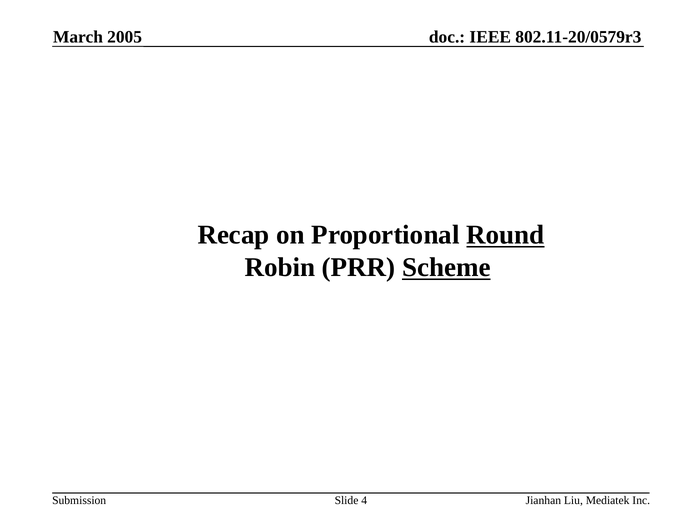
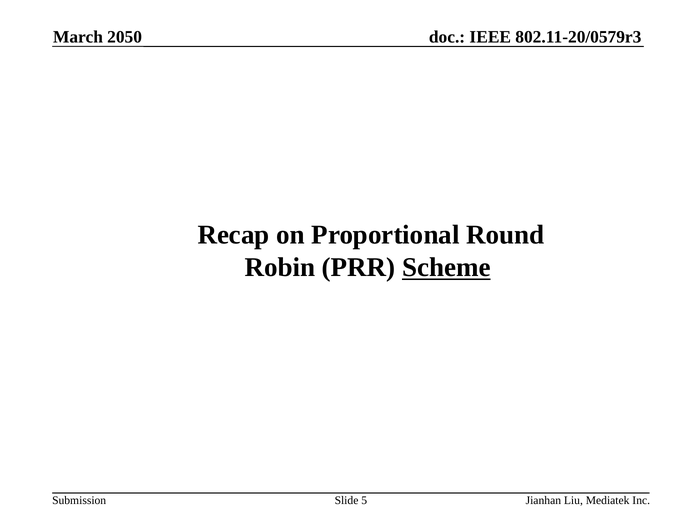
2005: 2005 -> 2050 (125, 37)
Round underline: present -> none (505, 235)
4: 4 -> 5 (364, 501)
